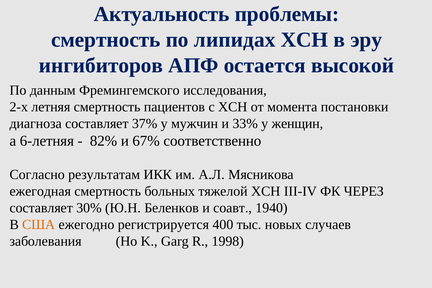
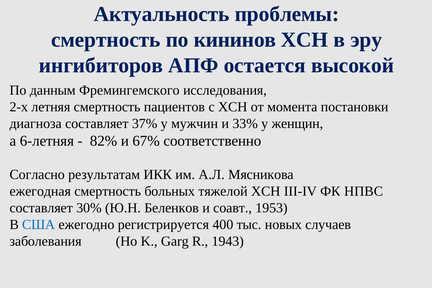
липидах: липидах -> кининов (235, 40)
ЧЕРЕЗ: ЧЕРЕЗ -> НПВС (364, 191)
1940: 1940 -> 1953 (271, 208)
США colour: orange -> blue (39, 225)
1998: 1998 -> 1943 (228, 241)
